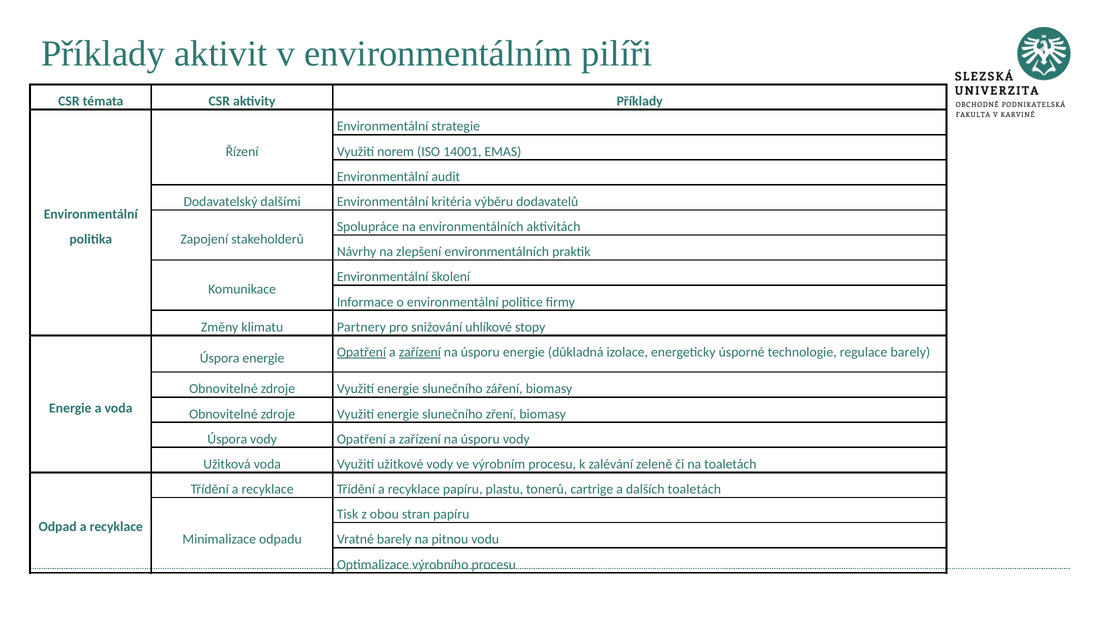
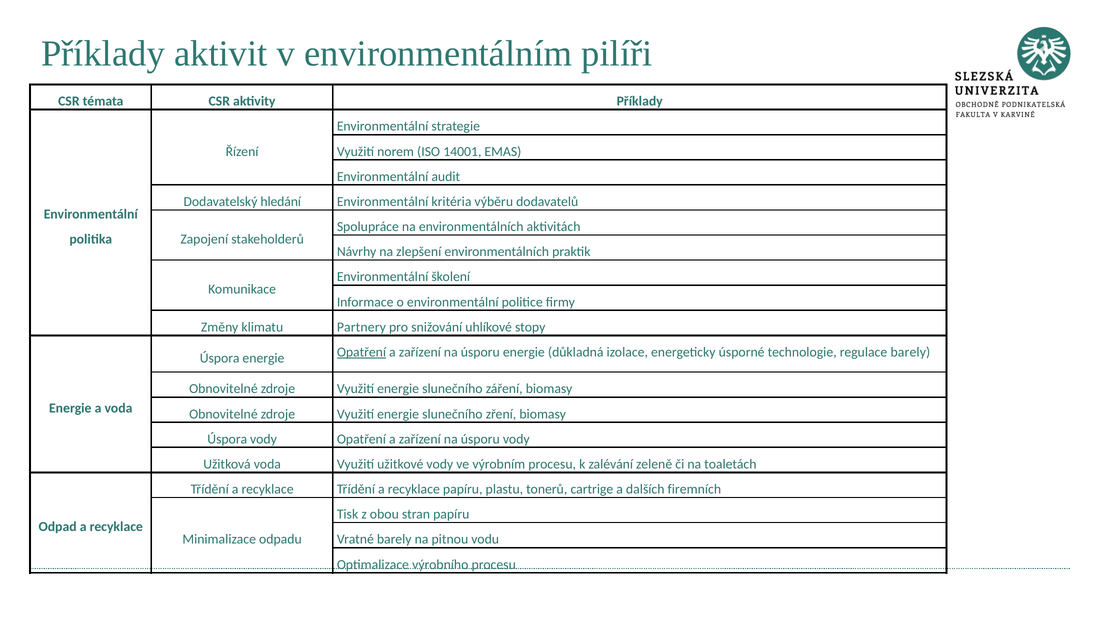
dalšími: dalšími -> hledání (281, 202)
zařízení underline: present -> none (420, 352)
dalších toaletách: toaletách -> firemních (694, 489)
